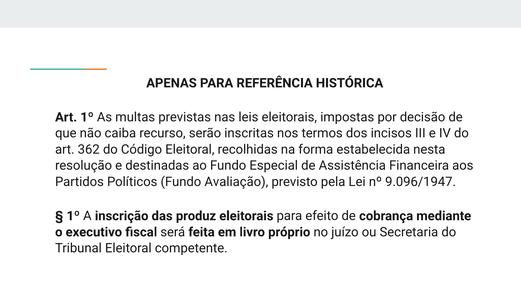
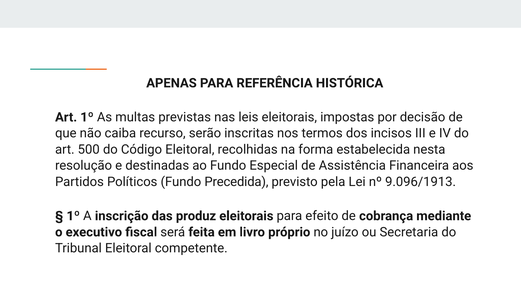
362: 362 -> 500 (89, 150)
Avaliação: Avaliação -> Precedida (236, 182)
9.096/1947: 9.096/1947 -> 9.096/1913 (421, 182)
